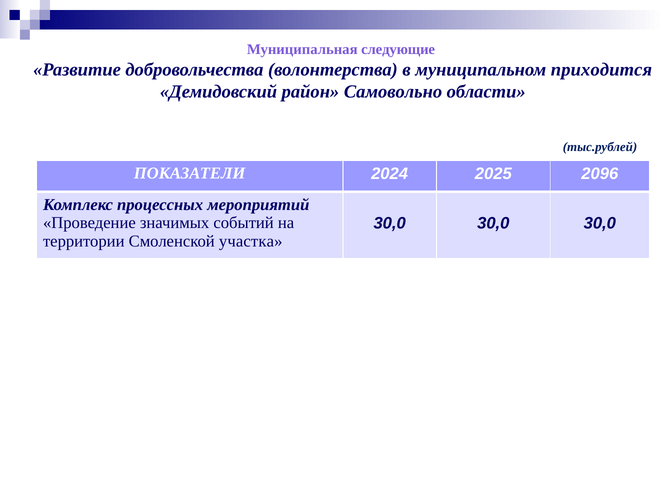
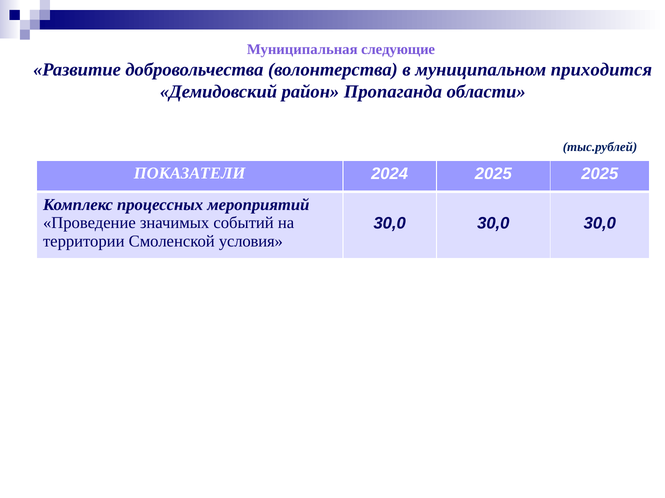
Самовольно: Самовольно -> Пропаганда (393, 92)
2025 2096: 2096 -> 2025 (600, 174)
участка: участка -> условия (251, 242)
